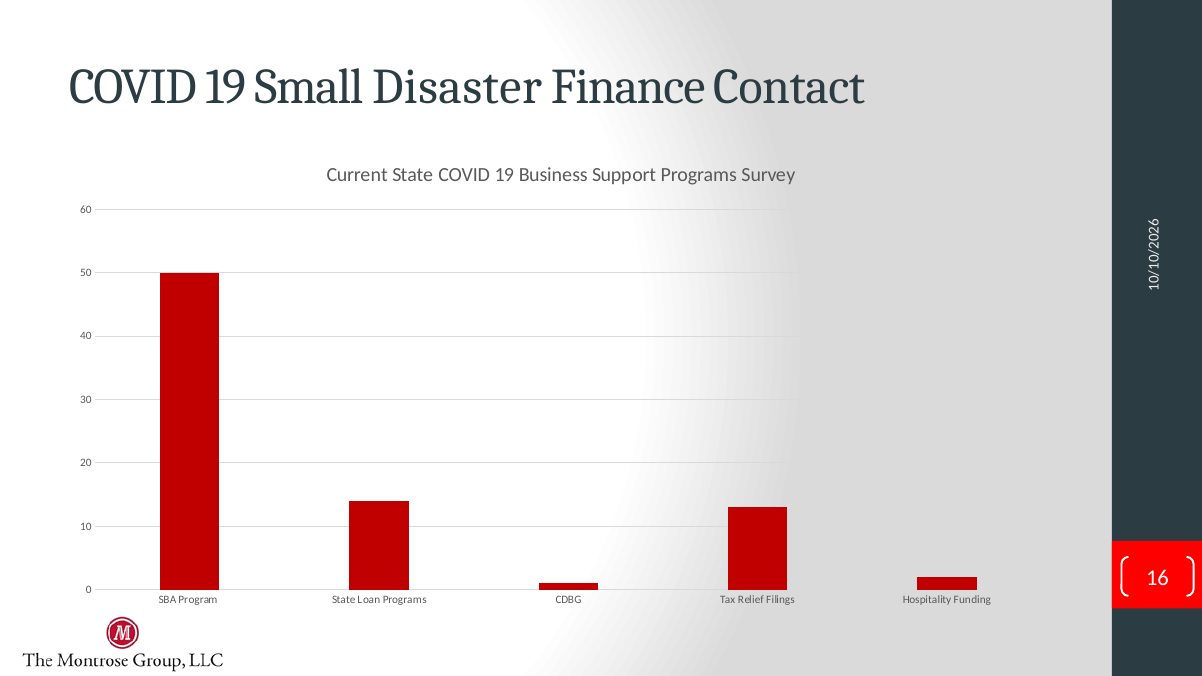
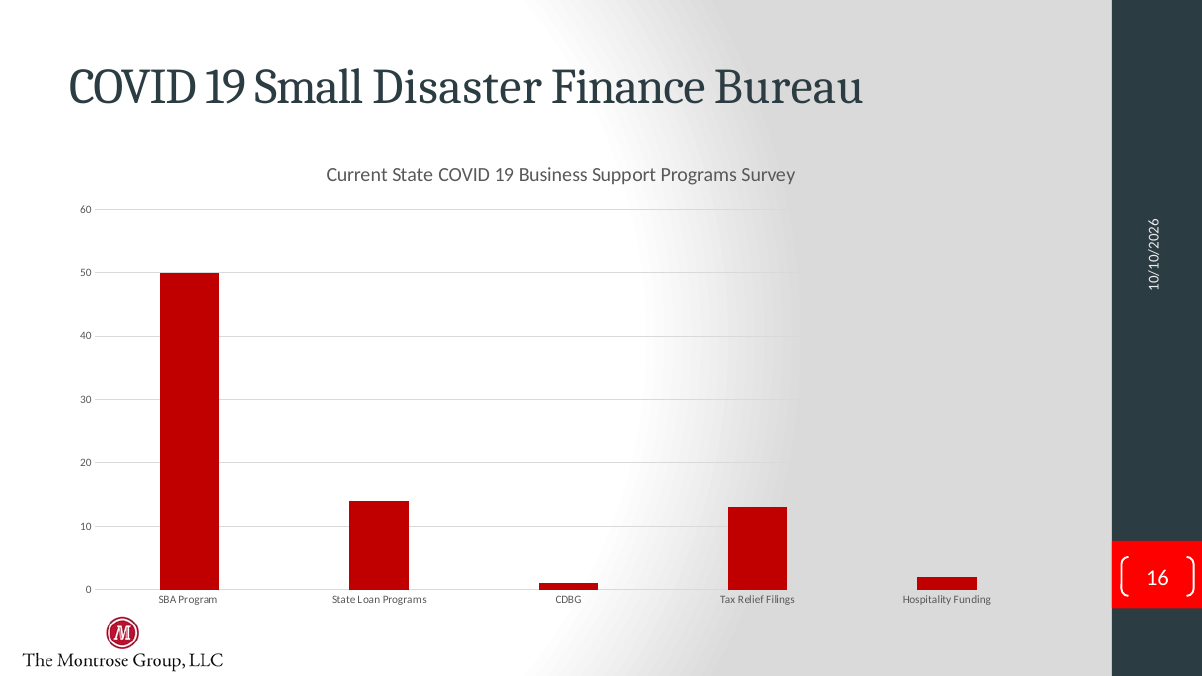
Contact: Contact -> Bureau (789, 87)
